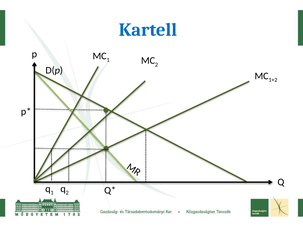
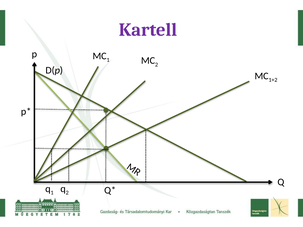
Kartell colour: blue -> purple (148, 30)
